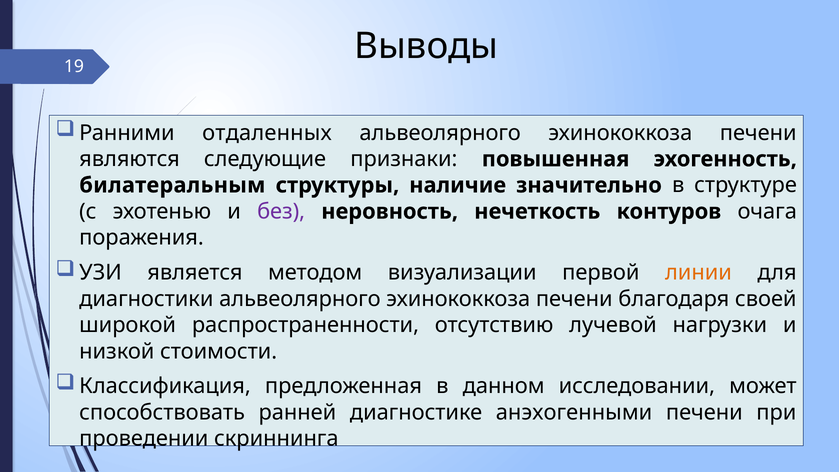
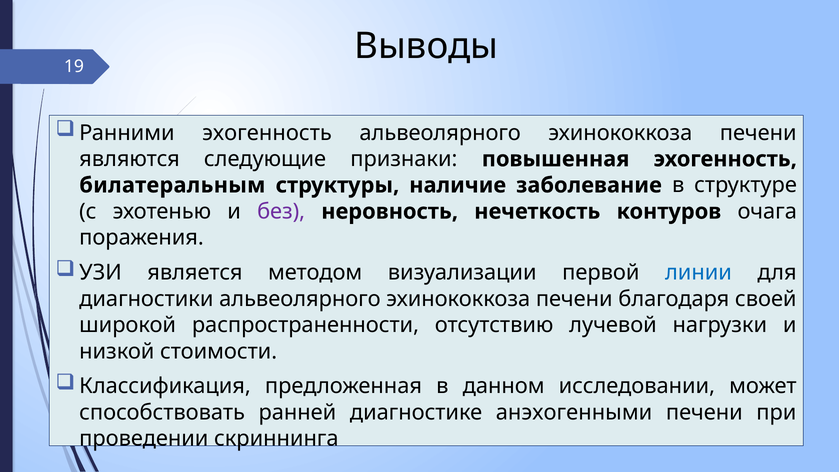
Ранними отдаленных: отдаленных -> эхогенность (267, 133)
значительно: значительно -> заболевание (589, 185)
линии colour: orange -> blue (698, 273)
